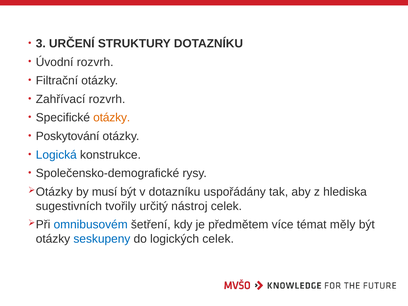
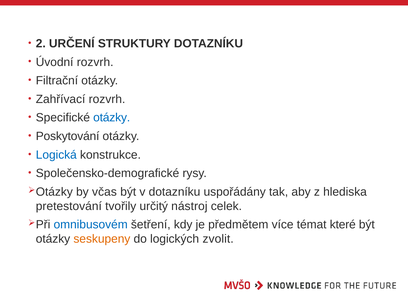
3: 3 -> 2 (41, 44)
otázky colour: orange -> blue (112, 118)
musí: musí -> včas (104, 192)
sugestivních: sugestivních -> pretestování (69, 206)
měly: měly -> které (343, 225)
seskupeny colour: blue -> orange (102, 239)
logických celek: celek -> zvolit (218, 239)
